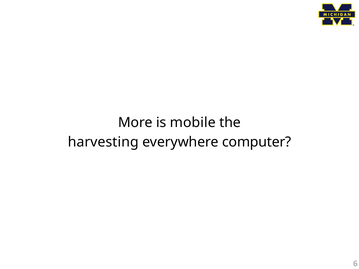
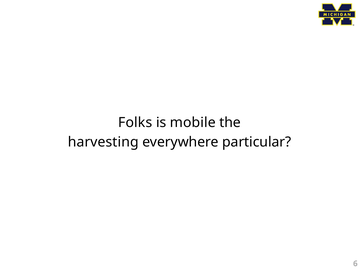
More: More -> Folks (135, 123)
computer: computer -> particular (257, 142)
